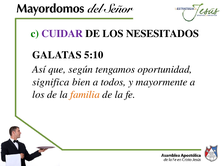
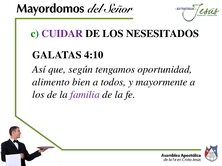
5:10: 5:10 -> 4:10 (94, 55)
significa: significa -> alimento (51, 82)
familia colour: orange -> purple (85, 95)
